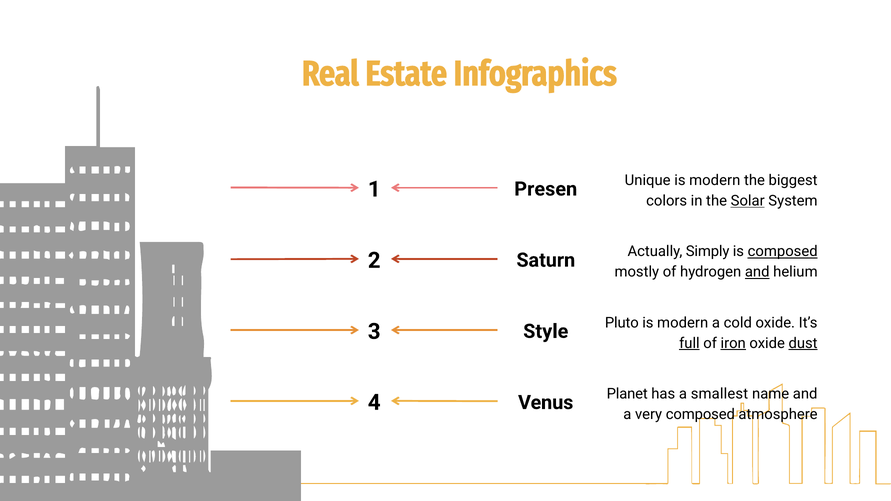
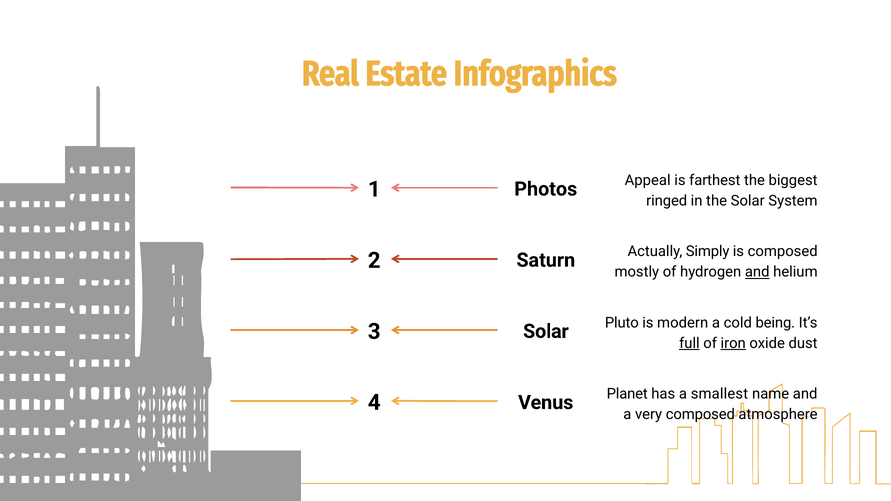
Unique: Unique -> Appeal (648, 180)
modern: modern -> farthest (715, 180)
Presen: Presen -> Photos (546, 189)
colors: colors -> ringed (667, 201)
Solar underline: present -> none (748, 201)
composed underline: present -> none (783, 252)
cold oxide: oxide -> being (775, 323)
Style: Style -> Solar (546, 331)
dust underline: present -> none (803, 343)
